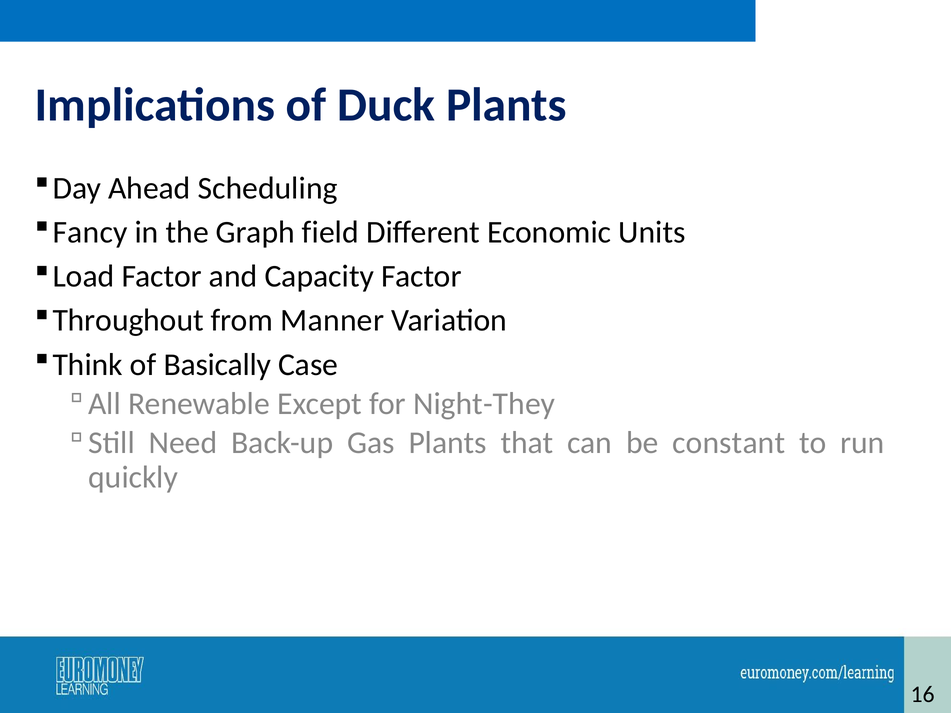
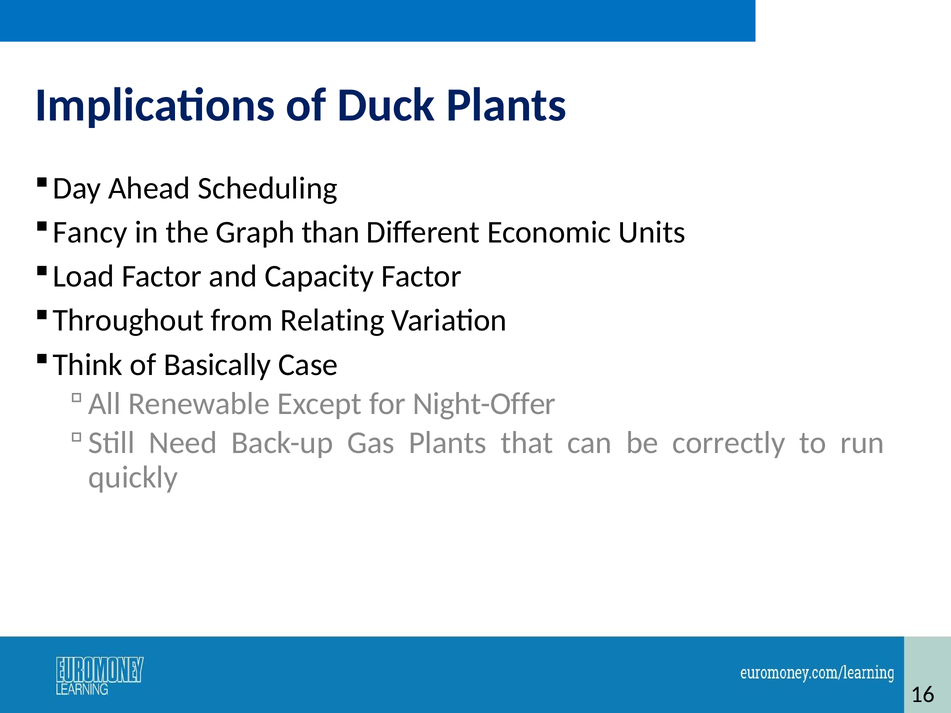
field: field -> than (331, 232)
Manner: Manner -> Relating (332, 321)
Night-They: Night-They -> Night-Offer (484, 404)
constant: constant -> correctly (729, 443)
